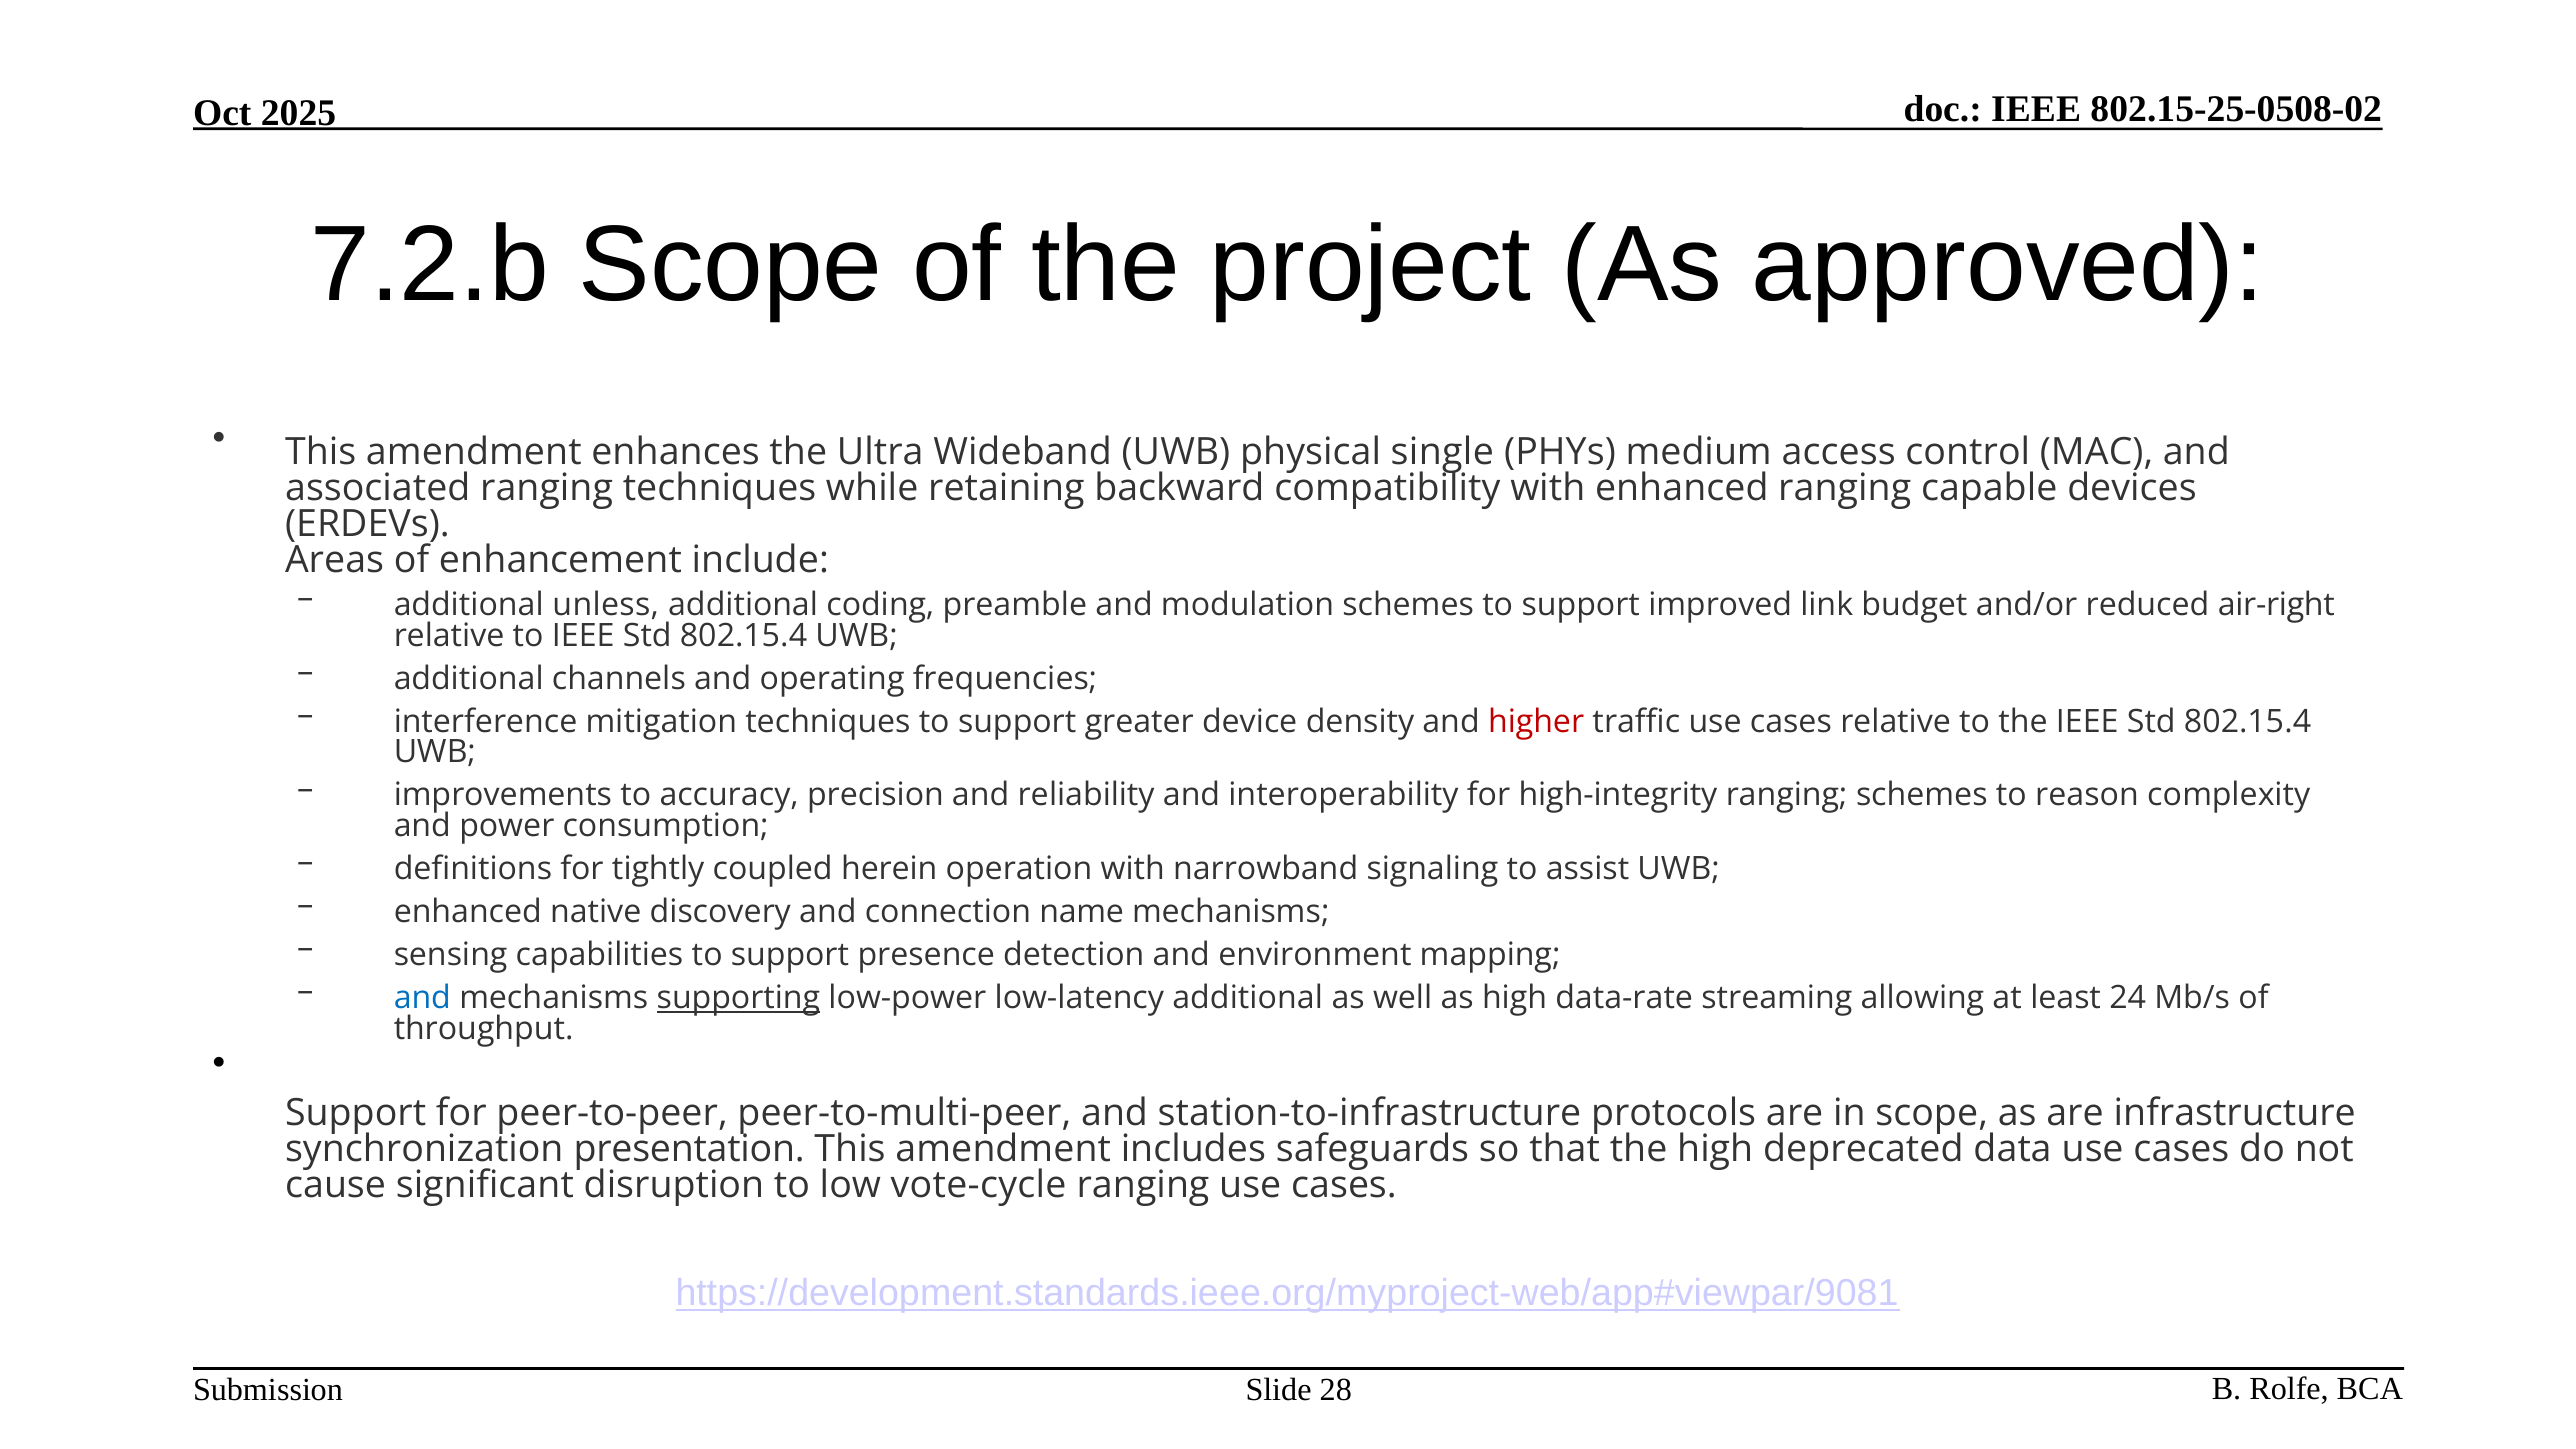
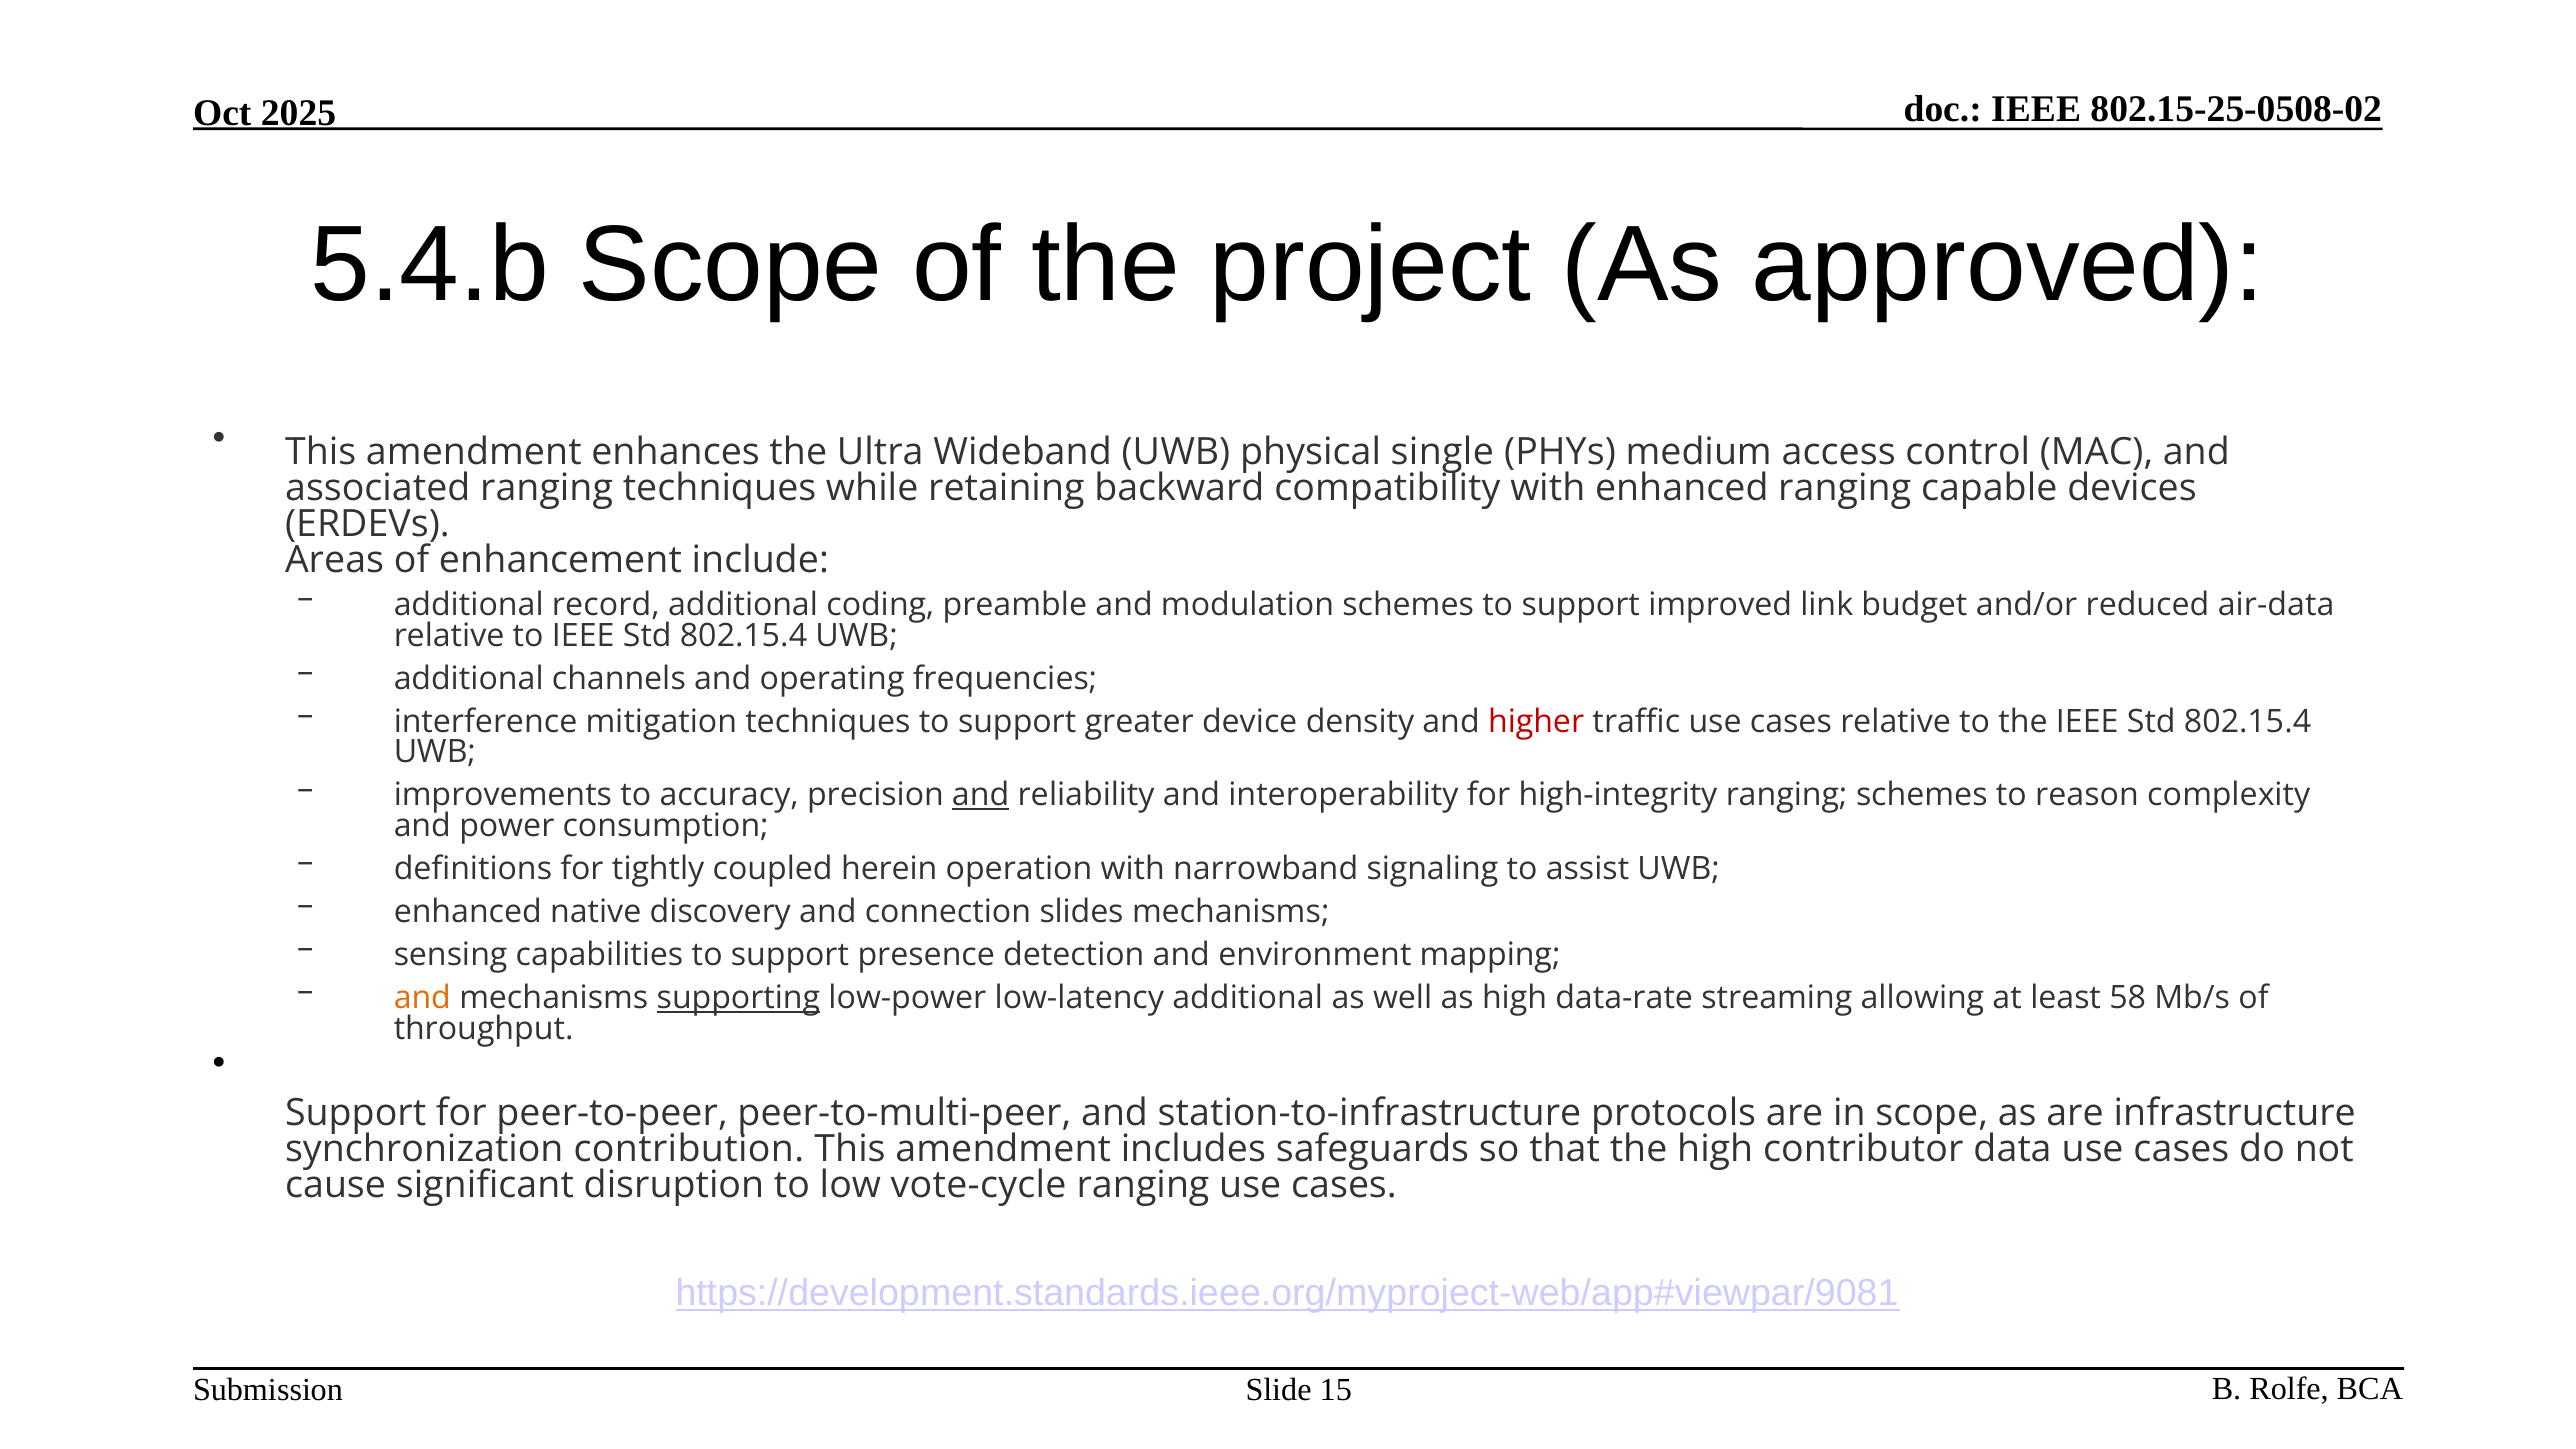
7.2.b: 7.2.b -> 5.4.b (430, 265)
unless: unless -> record (606, 605)
air-right: air-right -> air-data (2276, 605)
and underline: none -> present (981, 795)
name: name -> slides (1082, 912)
and colour: blue -> orange (422, 998)
24: 24 -> 58 (2128, 998)
presentation: presentation -> contribution (689, 1149)
deprecated: deprecated -> contributor (1863, 1149)
28: 28 -> 15 (1336, 1390)
